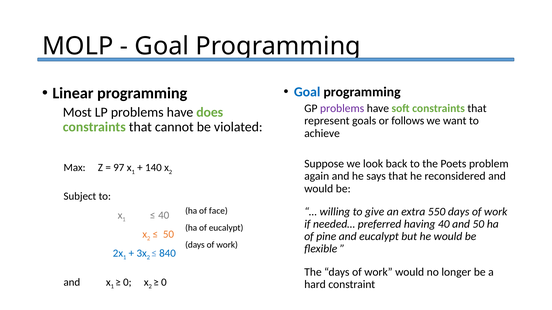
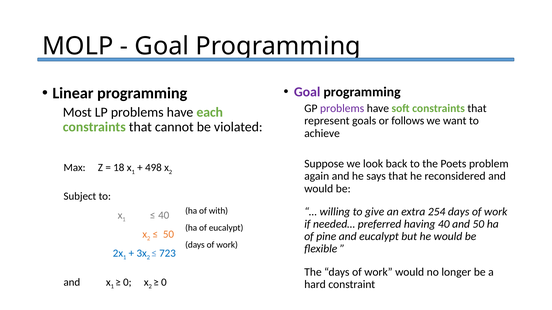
Goal colour: blue -> purple (307, 92)
does: does -> each (210, 112)
97: 97 -> 18 (119, 168)
140: 140 -> 498 (153, 168)
face: face -> with (218, 211)
550: 550 -> 254 (437, 212)
840: 840 -> 723 (167, 254)
